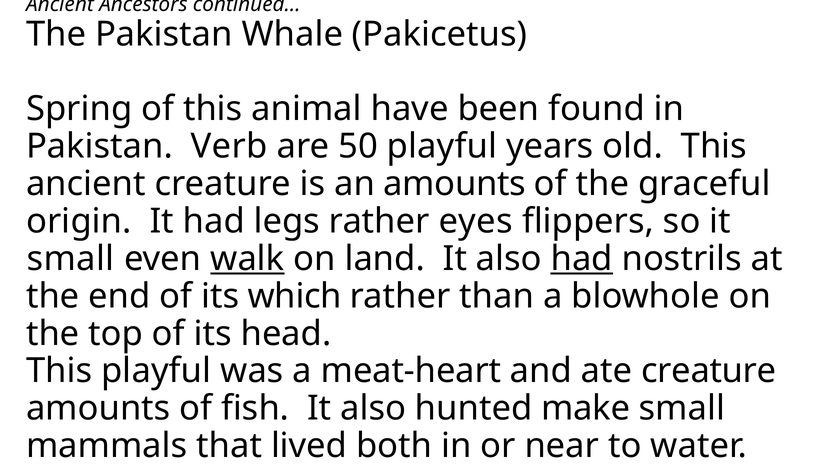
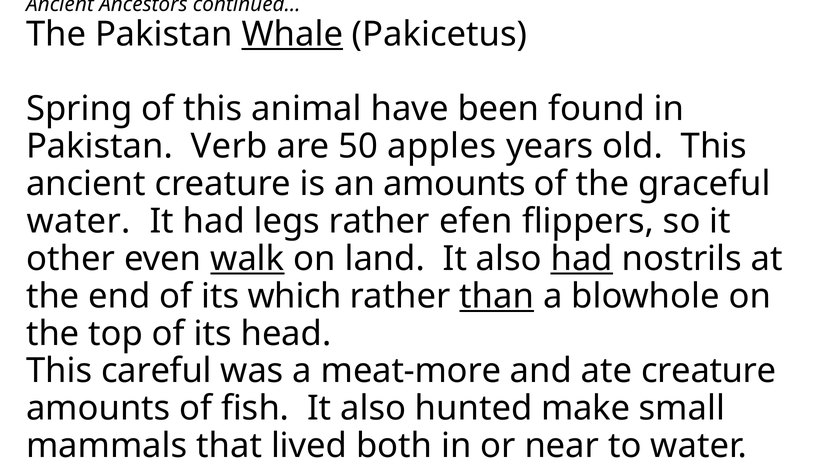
Whale underline: none -> present (292, 34)
50 playful: playful -> apples (442, 146)
origin: origin -> water (79, 221)
eyes: eyes -> efen (476, 221)
small: small -> other (71, 258)
than underline: none -> present (497, 296)
This playful: playful -> careful (156, 371)
meat-heart: meat-heart -> meat-more (411, 371)
